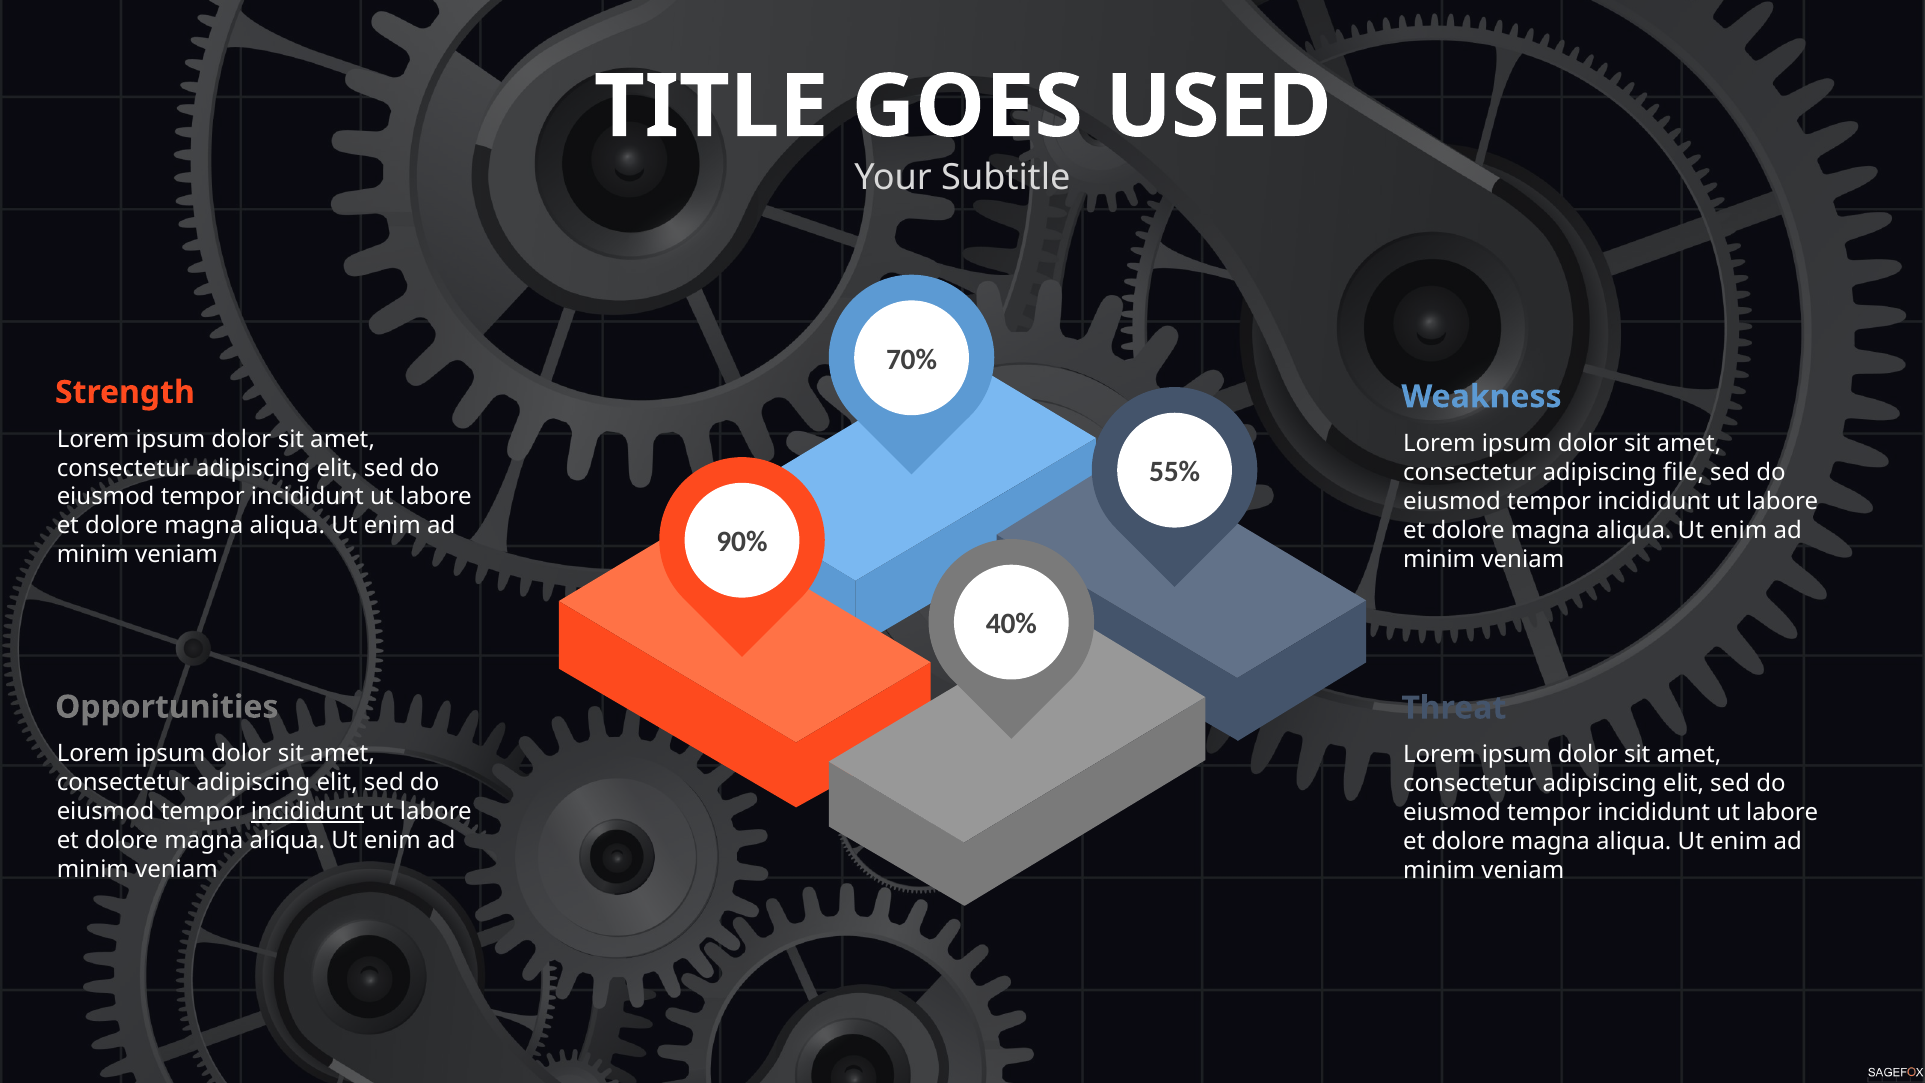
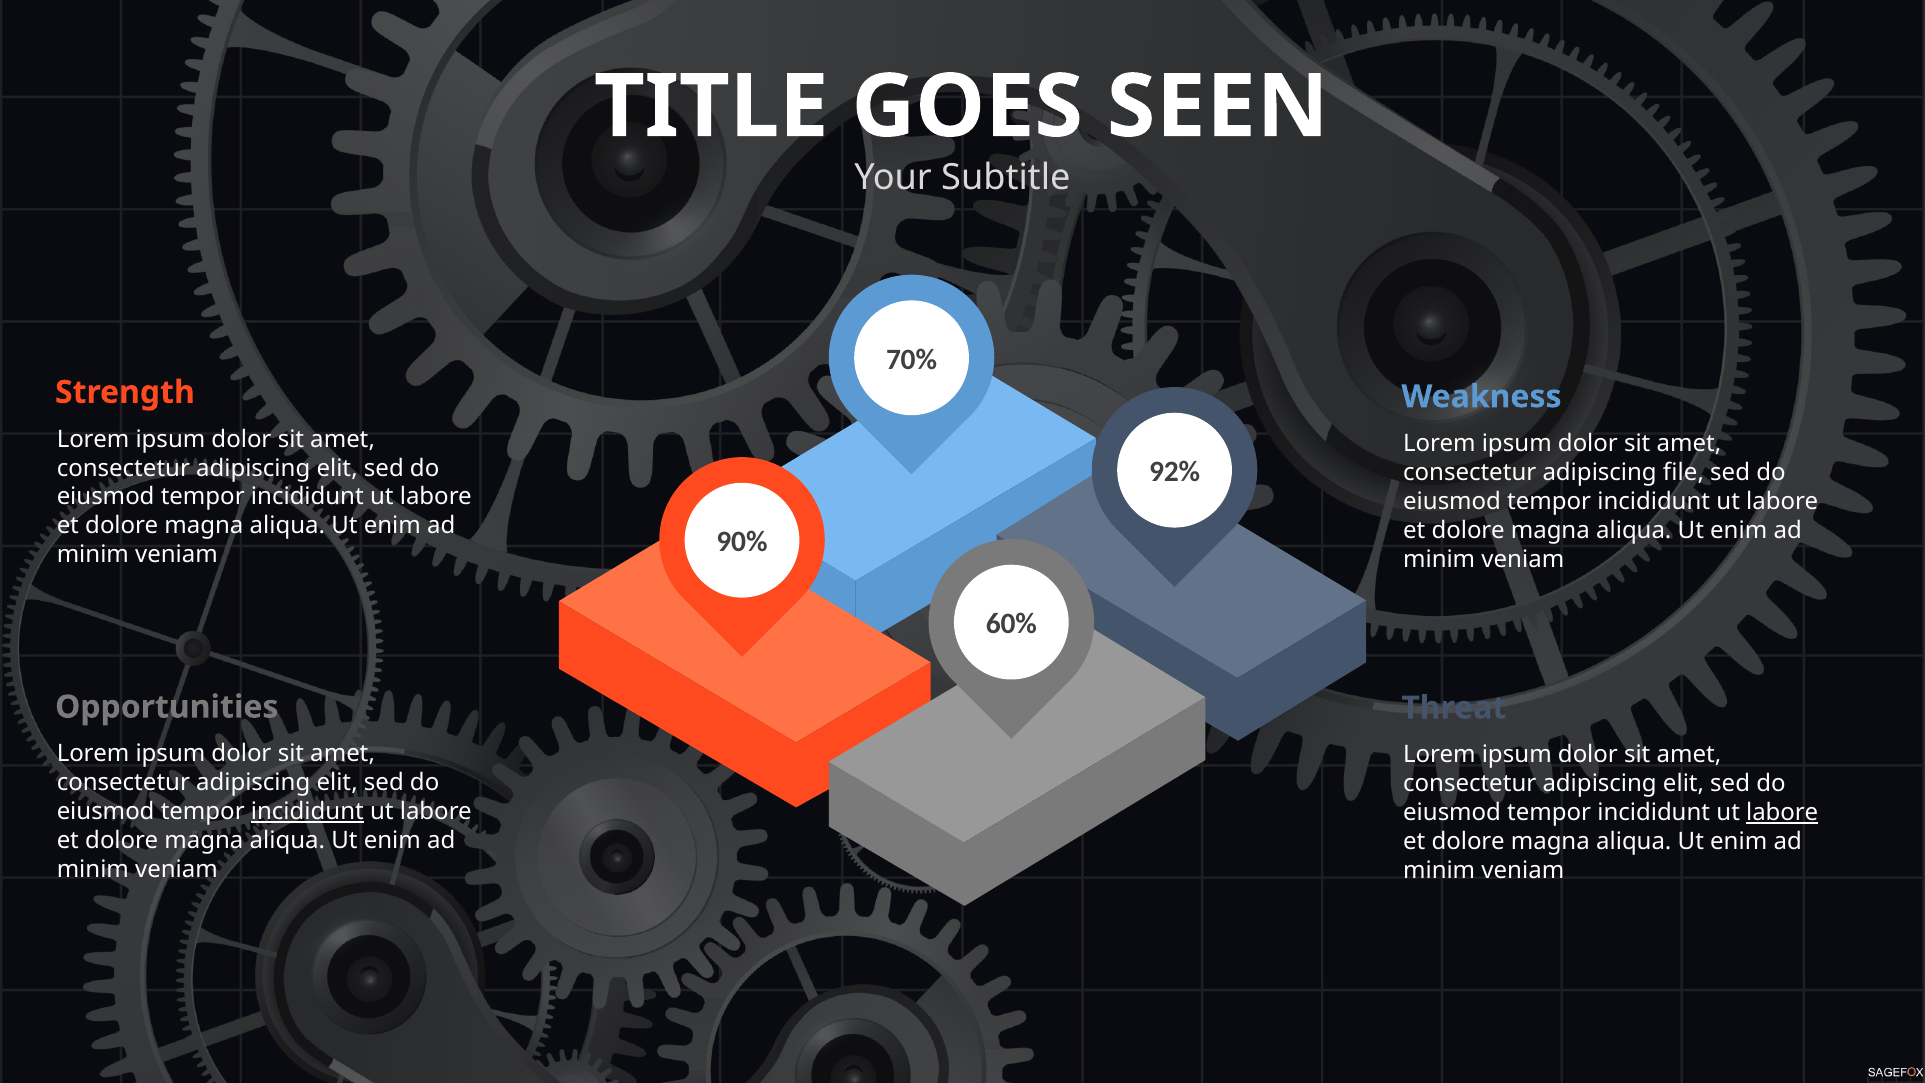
USED: USED -> SEEN (1218, 107)
55%: 55% -> 92% (1175, 472)
40%: 40% -> 60% (1011, 624)
labore underline: none -> present (1782, 812)
